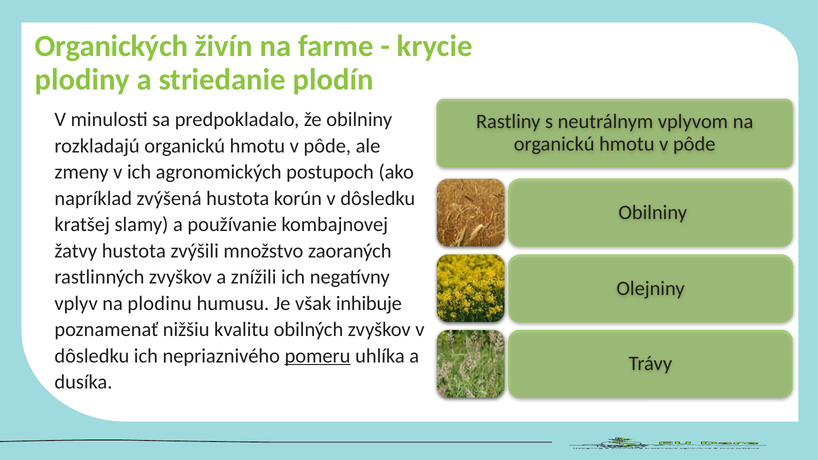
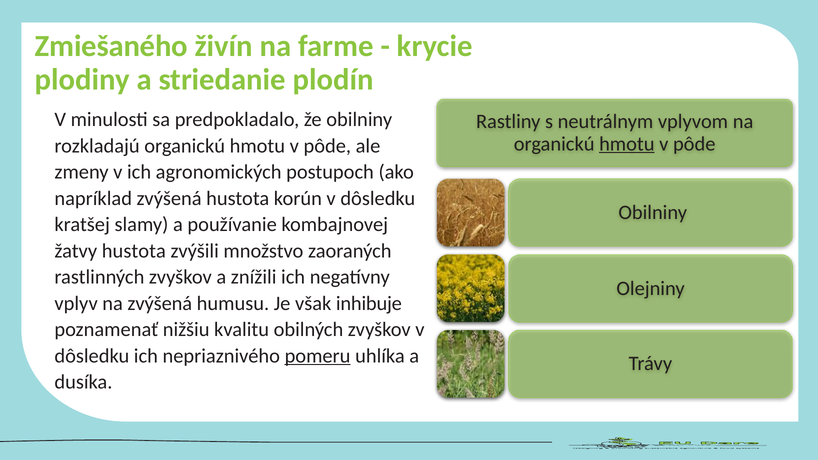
Organických: Organických -> Zmiešaného (111, 46)
hmotu underline: none -> present (627, 144)
na plodinu: plodinu -> zvýšená (160, 303)
